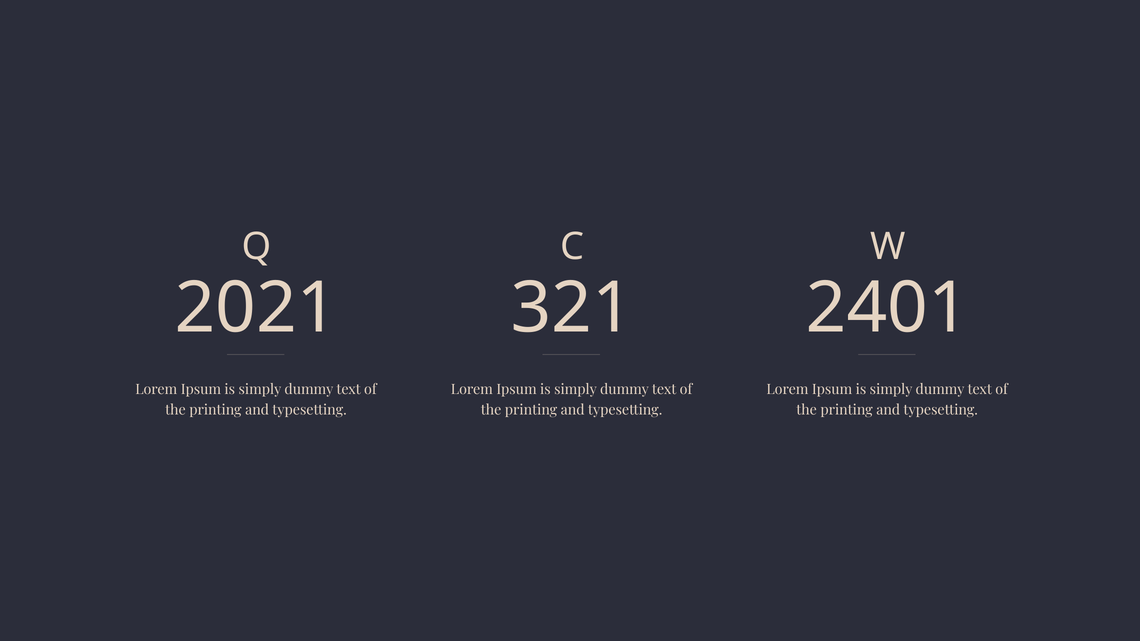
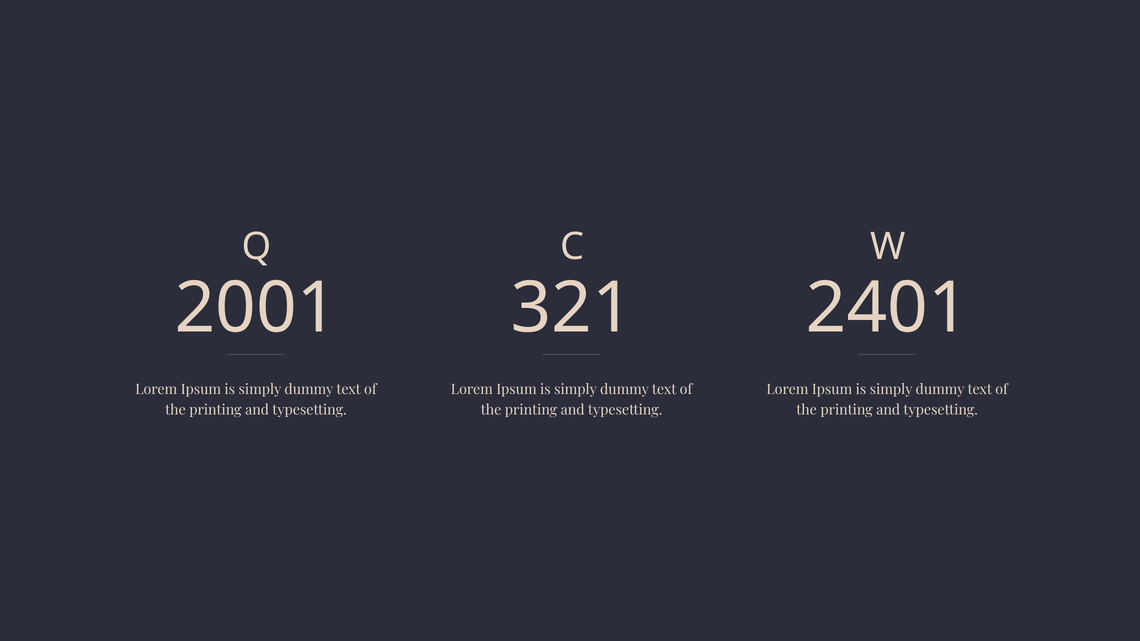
2021: 2021 -> 2001 (256, 308)
